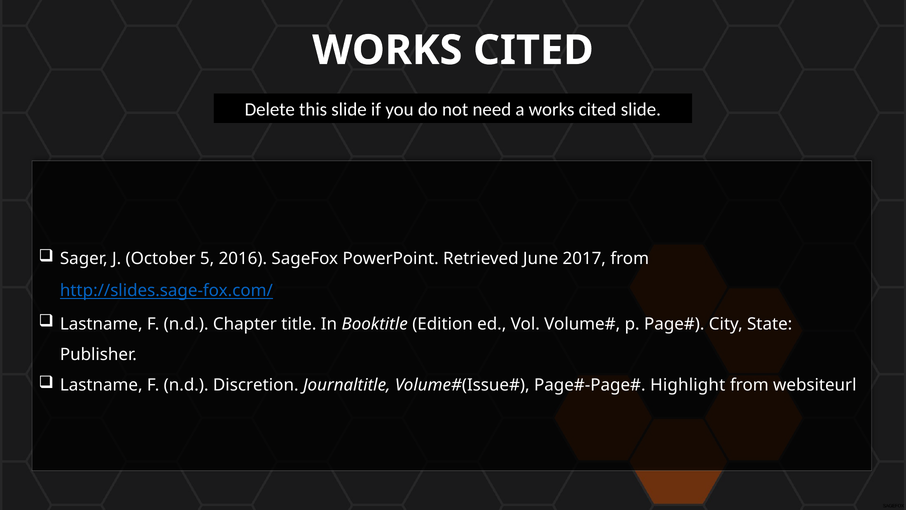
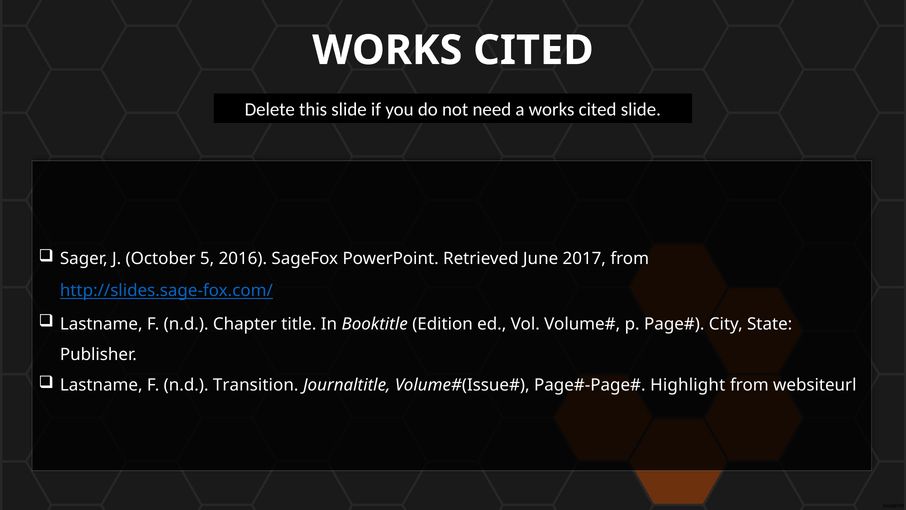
Discretion: Discretion -> Transition (256, 385)
